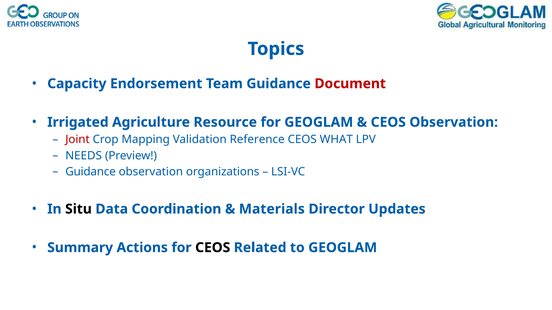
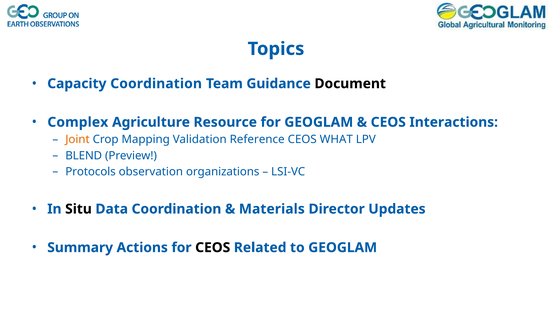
Capacity Endorsement: Endorsement -> Coordination (156, 84)
Document colour: red -> black (350, 84)
Irrigated: Irrigated -> Complex (78, 122)
CEOS Observation: Observation -> Interactions (454, 122)
Joint colour: red -> orange (78, 140)
NEEDS: NEEDS -> BLEND (84, 156)
Guidance: Guidance -> Protocols (91, 172)
